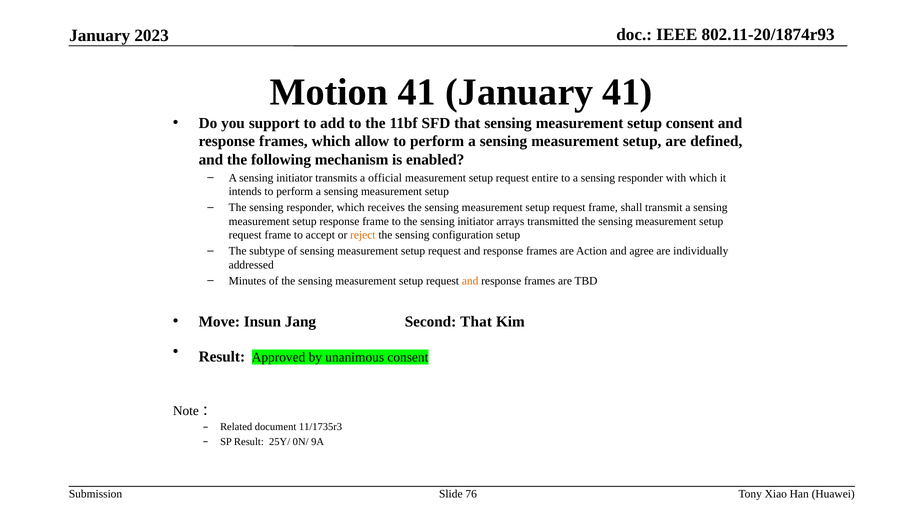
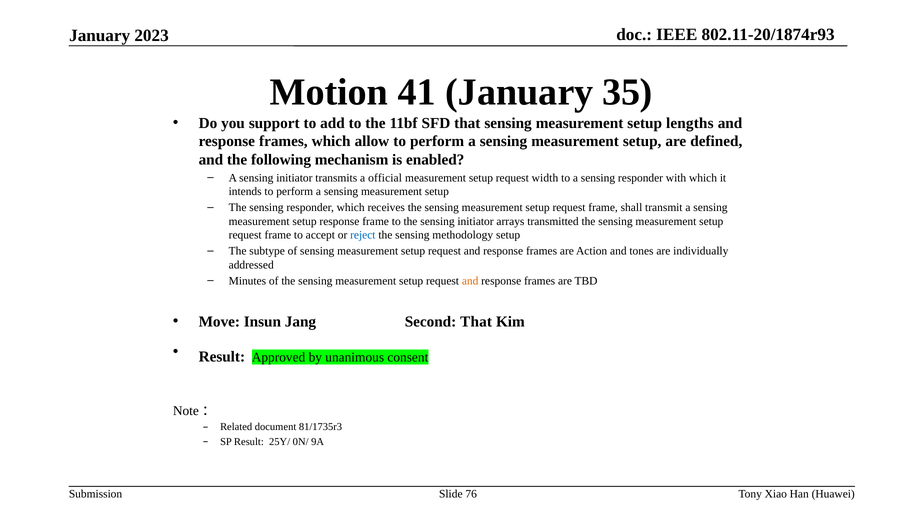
January 41: 41 -> 35 (627, 92)
setup consent: consent -> lengths (690, 123)
entire: entire -> width (545, 178)
reject colour: orange -> blue (363, 235)
configuration: configuration -> methodology (463, 235)
agree: agree -> tones (641, 251)
11/1735r3: 11/1735r3 -> 81/1735r3 (321, 427)
